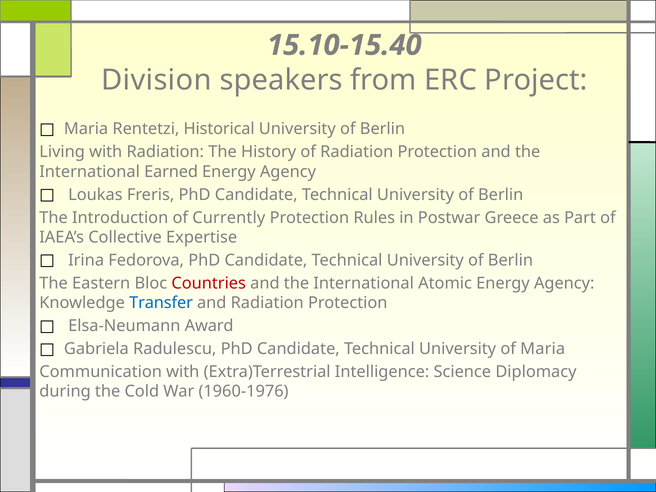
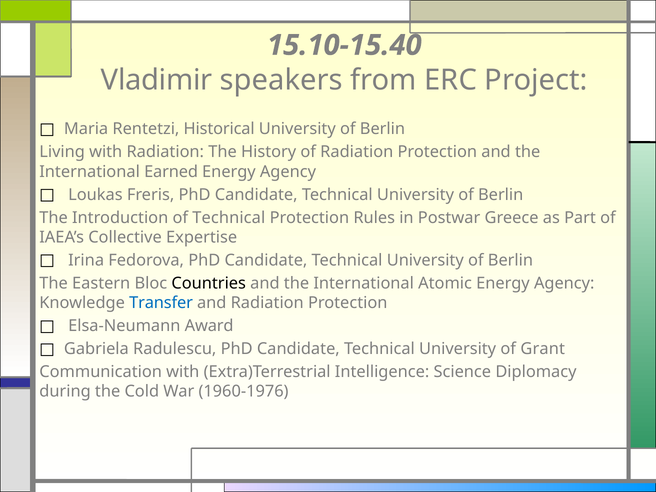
Division: Division -> Vladimir (157, 80)
of Currently: Currently -> Technical (229, 218)
Countries colour: red -> black (209, 283)
of Maria: Maria -> Grant (543, 349)
